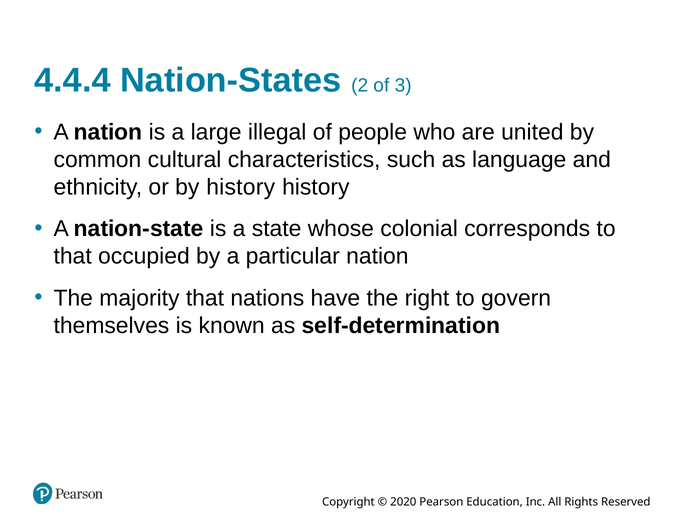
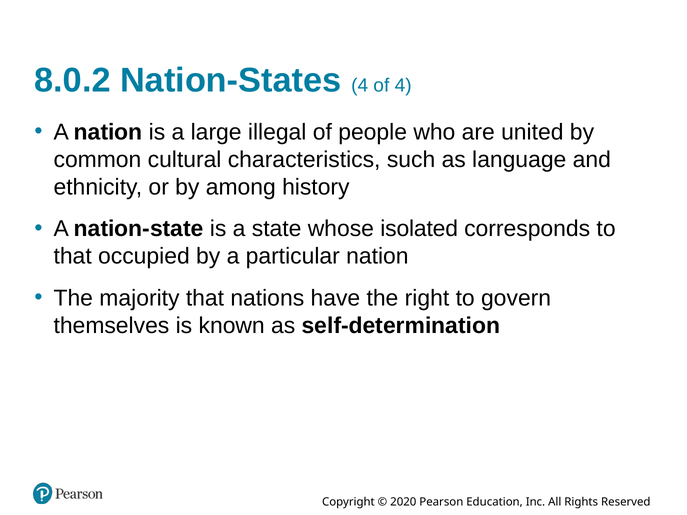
4.4.4: 4.4.4 -> 8.0.2 (73, 80)
Nation-States 2: 2 -> 4 (360, 85)
of 3: 3 -> 4 (403, 85)
by history: history -> among (241, 187)
colonial: colonial -> isolated (419, 229)
